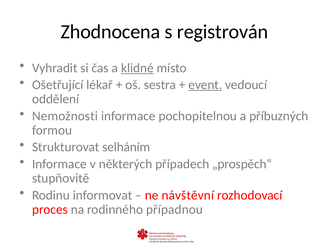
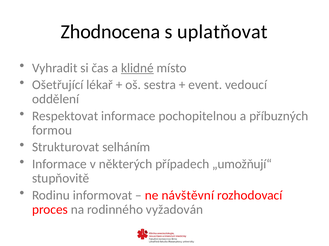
registrován: registrován -> uplatňovat (222, 32)
event underline: present -> none (205, 85)
Nemožnosti: Nemožnosti -> Respektovat (65, 116)
„prospěch“: „prospěch“ -> „umožňují“ (242, 164)
případnou: případnou -> vyžadován (175, 210)
